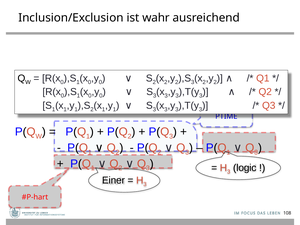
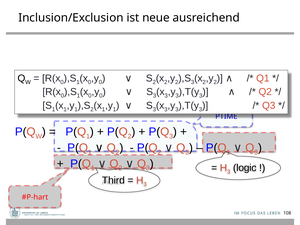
wahr: wahr -> neue (156, 18)
Einer: Einer -> Third (113, 180)
